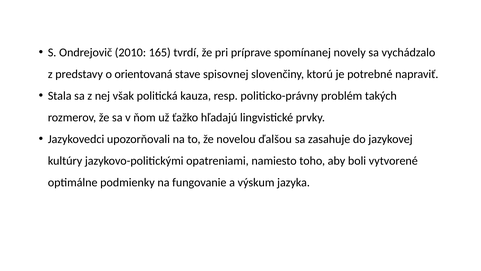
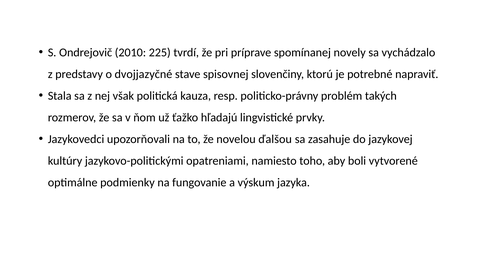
165: 165 -> 225 (160, 52)
orientovaná: orientovaná -> dvojjazyčné (143, 74)
